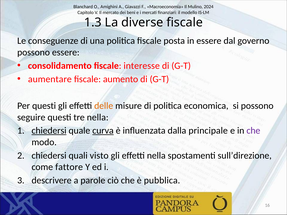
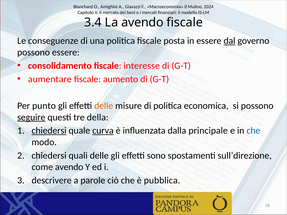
1.3: 1.3 -> 3.4 (93, 23)
La diverse: diverse -> avendo (142, 23)
dal underline: none -> present (229, 41)
Per questi: questi -> punto (44, 106)
seguire underline: none -> present (31, 117)
tre nella: nella -> della (98, 117)
che colour: purple -> blue (253, 131)
quali visto: visto -> delle (99, 156)
effetti nella: nella -> sono (156, 156)
come fattore: fattore -> avendo (69, 167)
